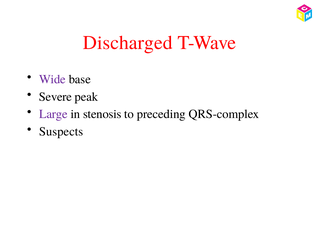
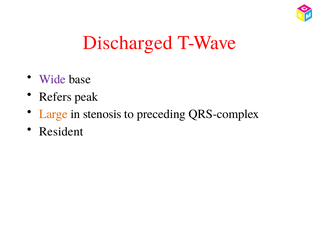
Severe: Severe -> Refers (55, 96)
Large colour: purple -> orange (53, 114)
Suspects: Suspects -> Resident (61, 131)
